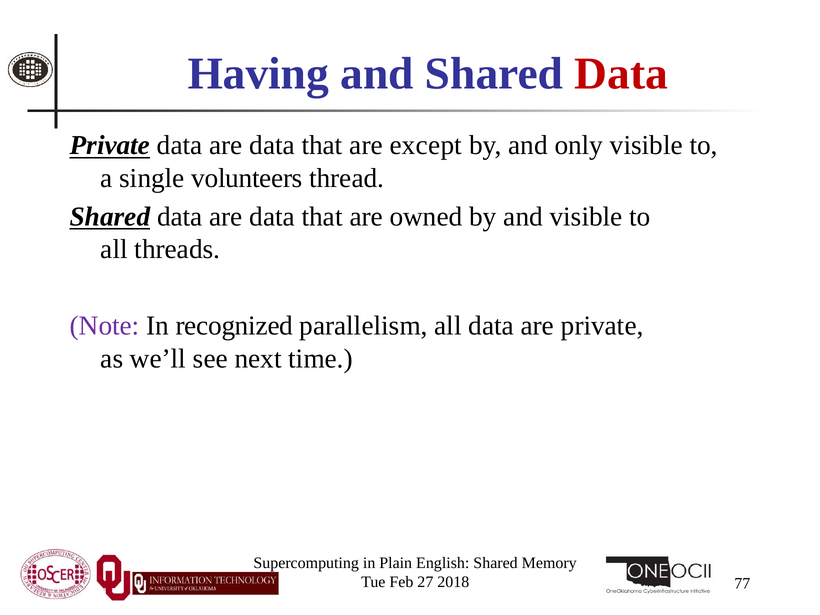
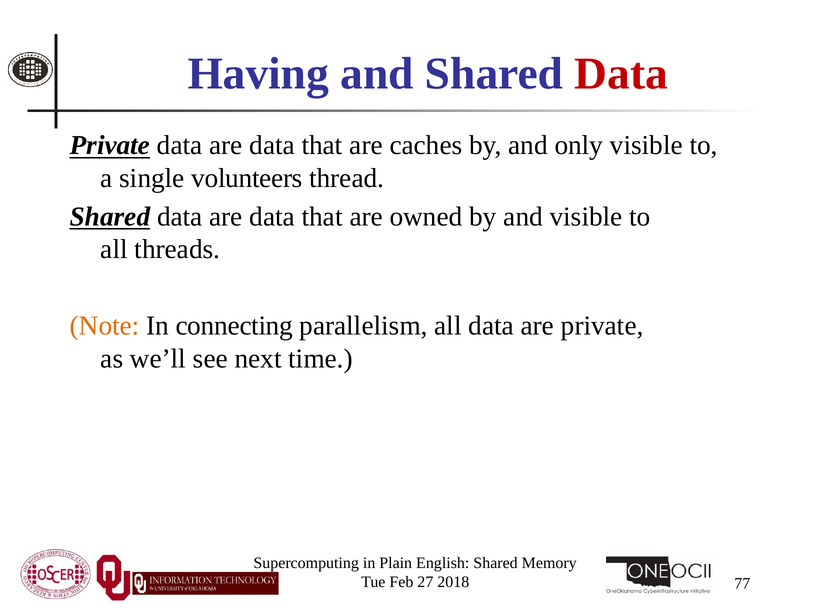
except: except -> caches (426, 145)
Note colour: purple -> orange (105, 326)
recognized: recognized -> connecting (234, 326)
